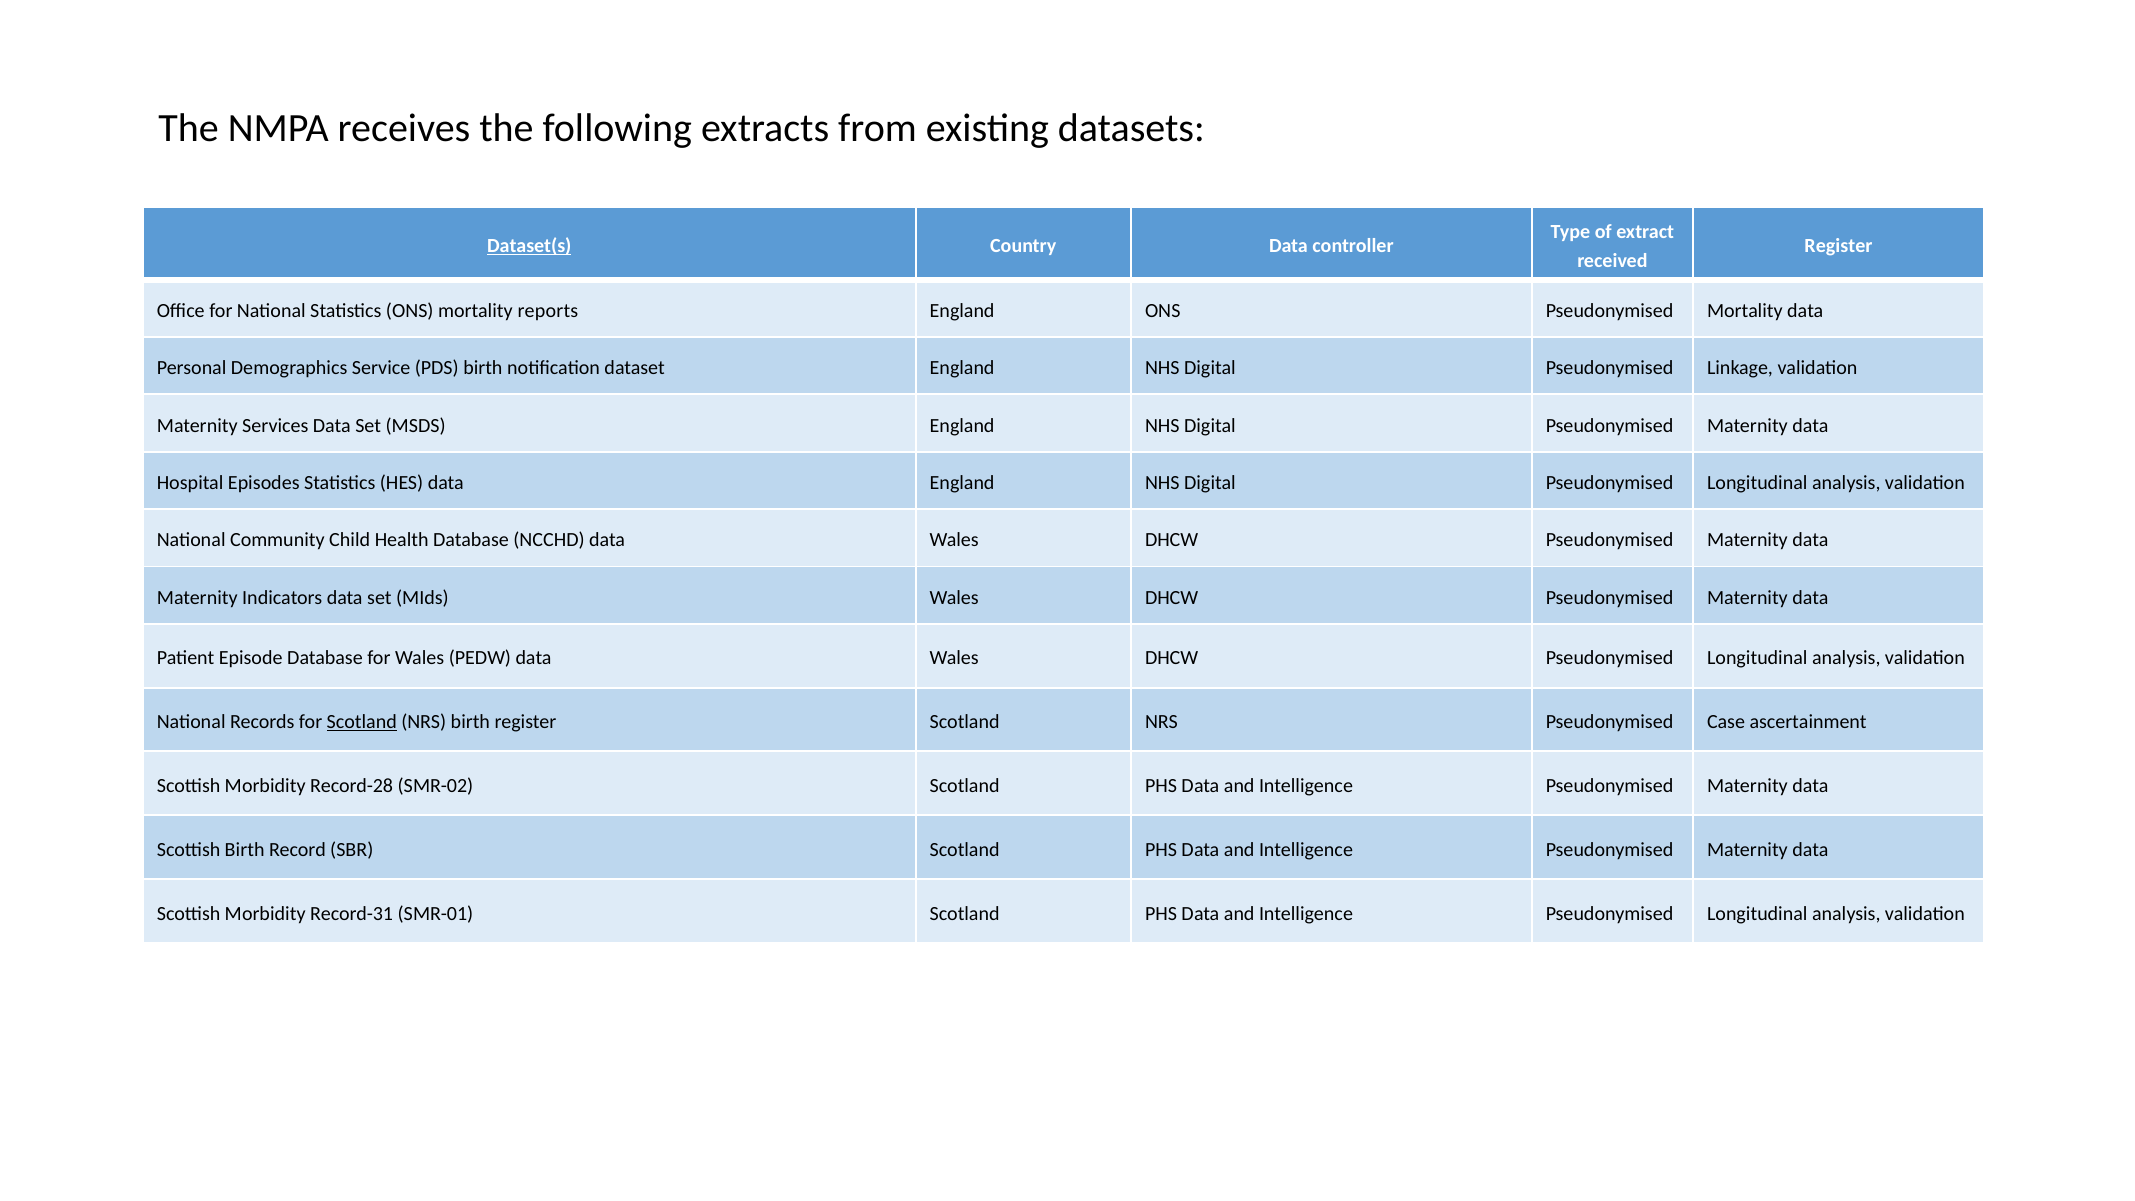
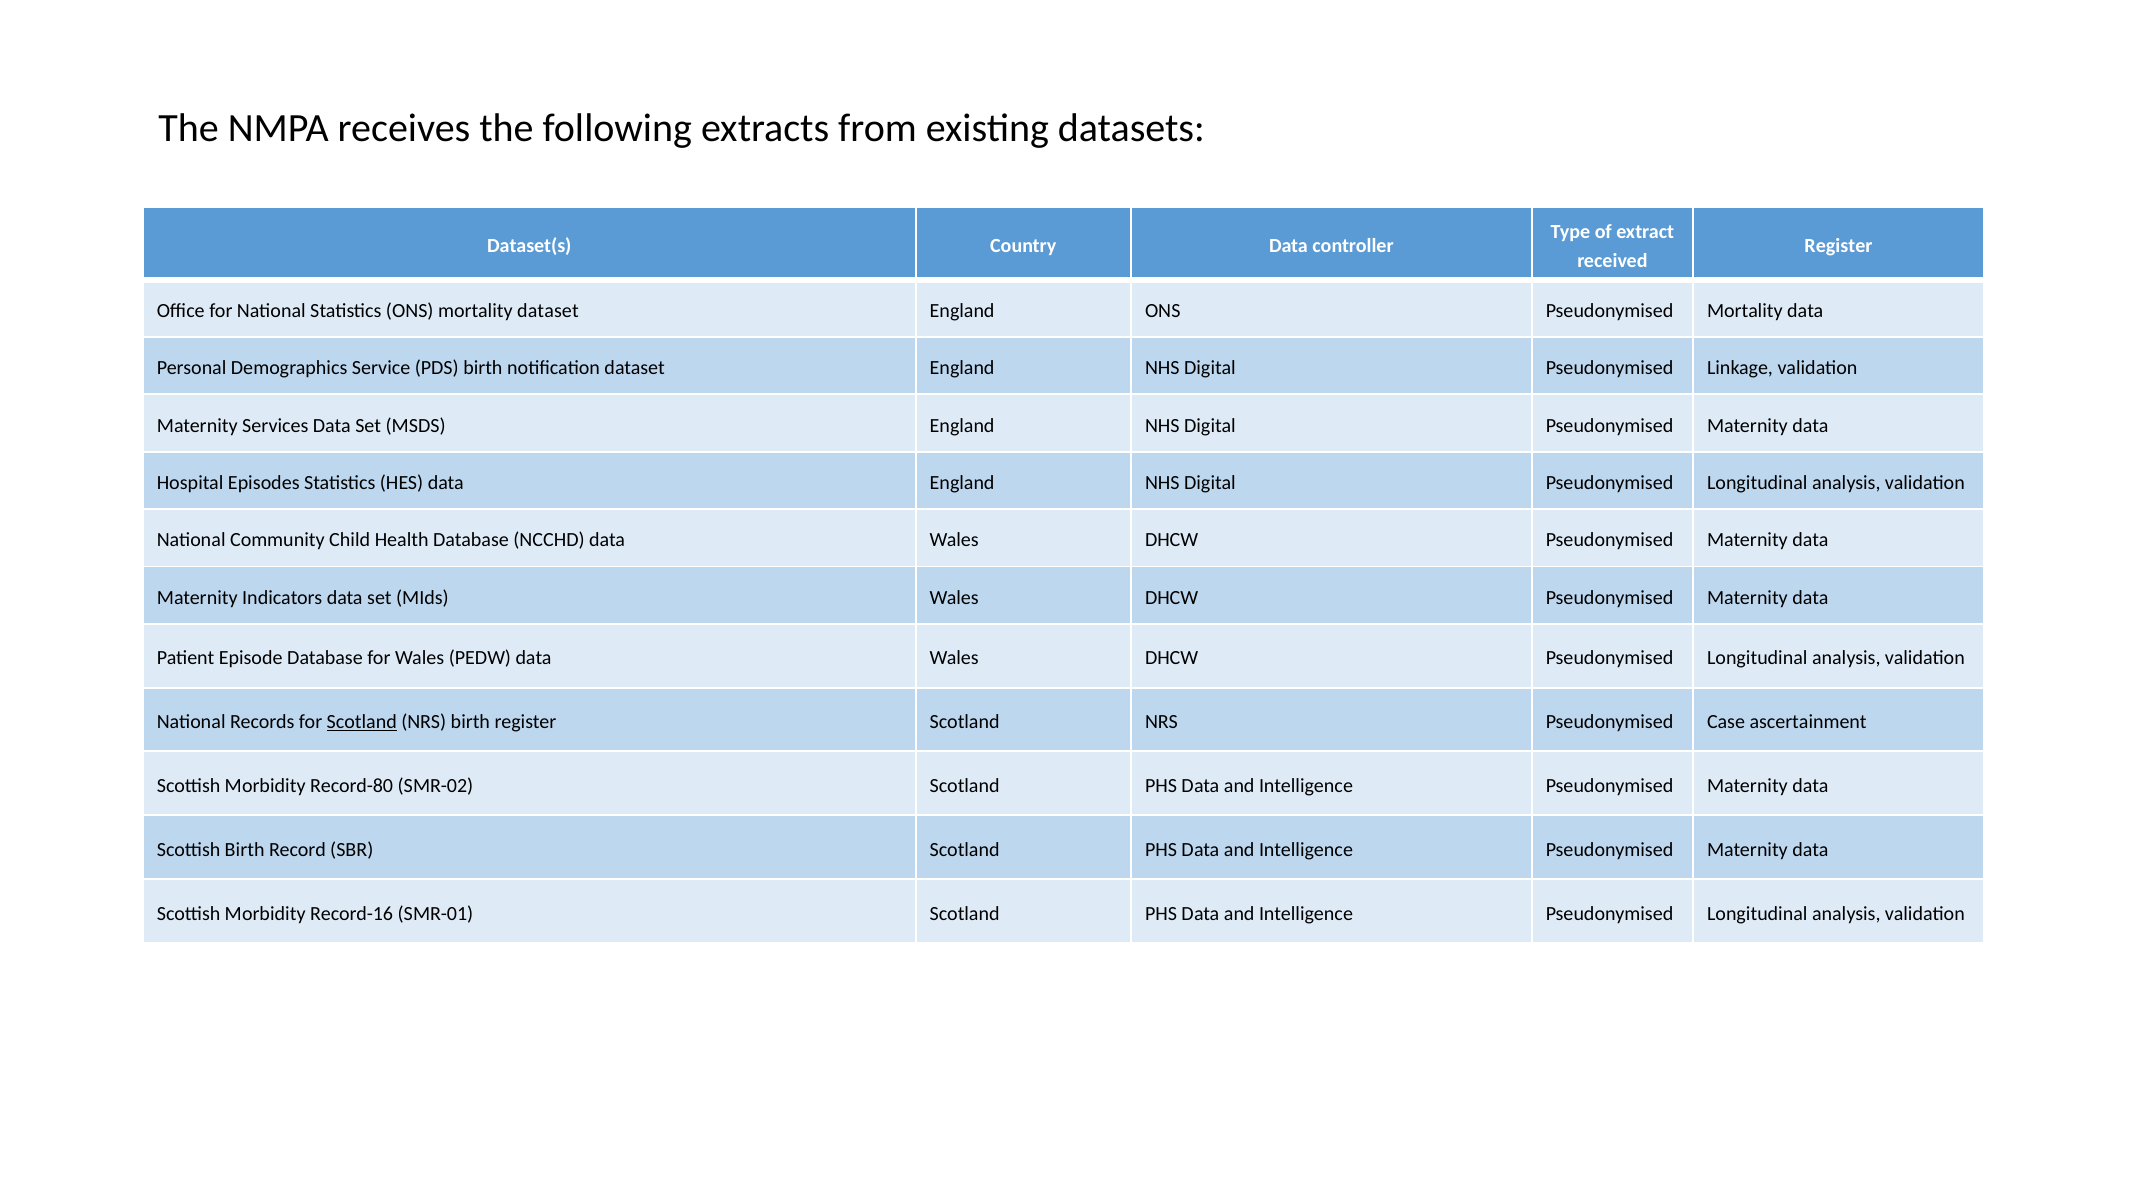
Dataset(s underline: present -> none (529, 246)
mortality reports: reports -> dataset (548, 311)
Record-28: Record-28 -> Record-80 (352, 786)
Record-31: Record-31 -> Record-16 (352, 913)
